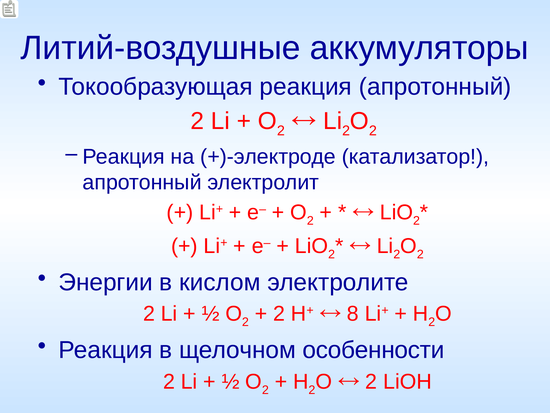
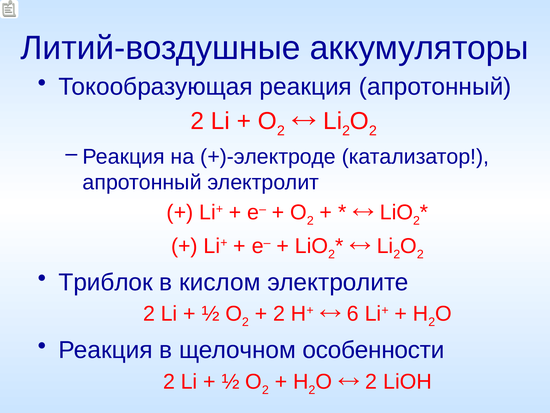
Энергии: Энергии -> Триблок (106, 282)
8: 8 -> 6 (353, 314)
